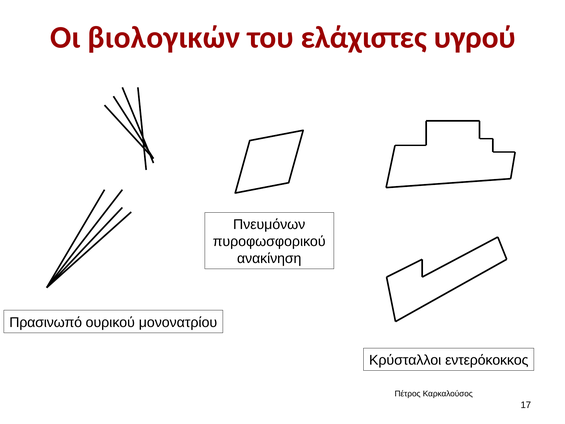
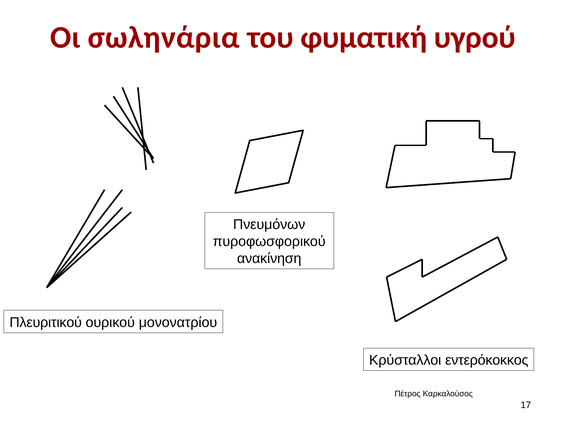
βιολογικών: βιολογικών -> σωληνάρια (164, 37)
ελάχιστες: ελάχιστες -> φυματική (364, 37)
Πρασινωπό: Πρασινωπό -> Πλευριτικού (46, 322)
